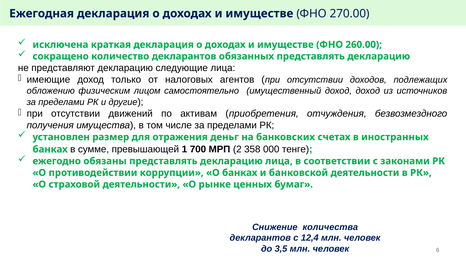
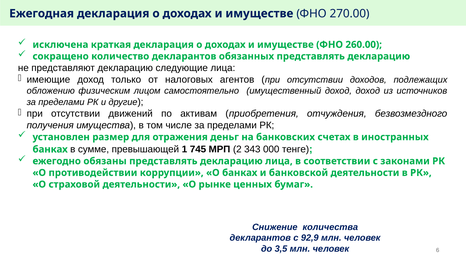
700: 700 -> 745 (198, 149)
358: 358 -> 343 (252, 149)
12,4: 12,4 -> 92,9 (310, 238)
